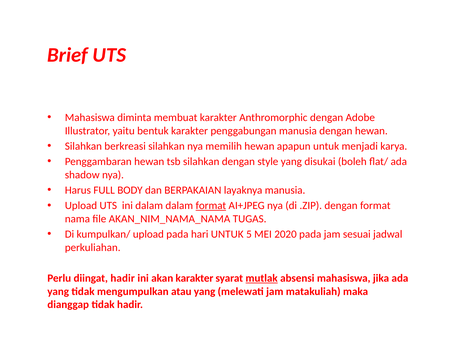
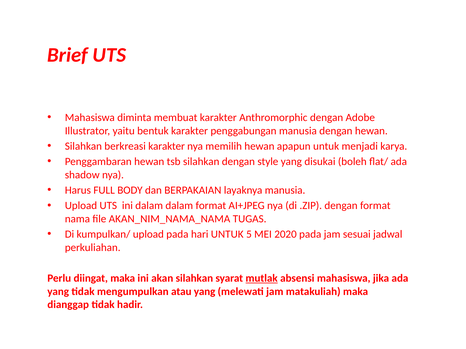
berkreasi silahkan: silahkan -> karakter (167, 146)
format underline: present -> none (211, 206)
diingat hadir: hadir -> maka (123, 279)
akan karakter: karakter -> silahkan (194, 279)
